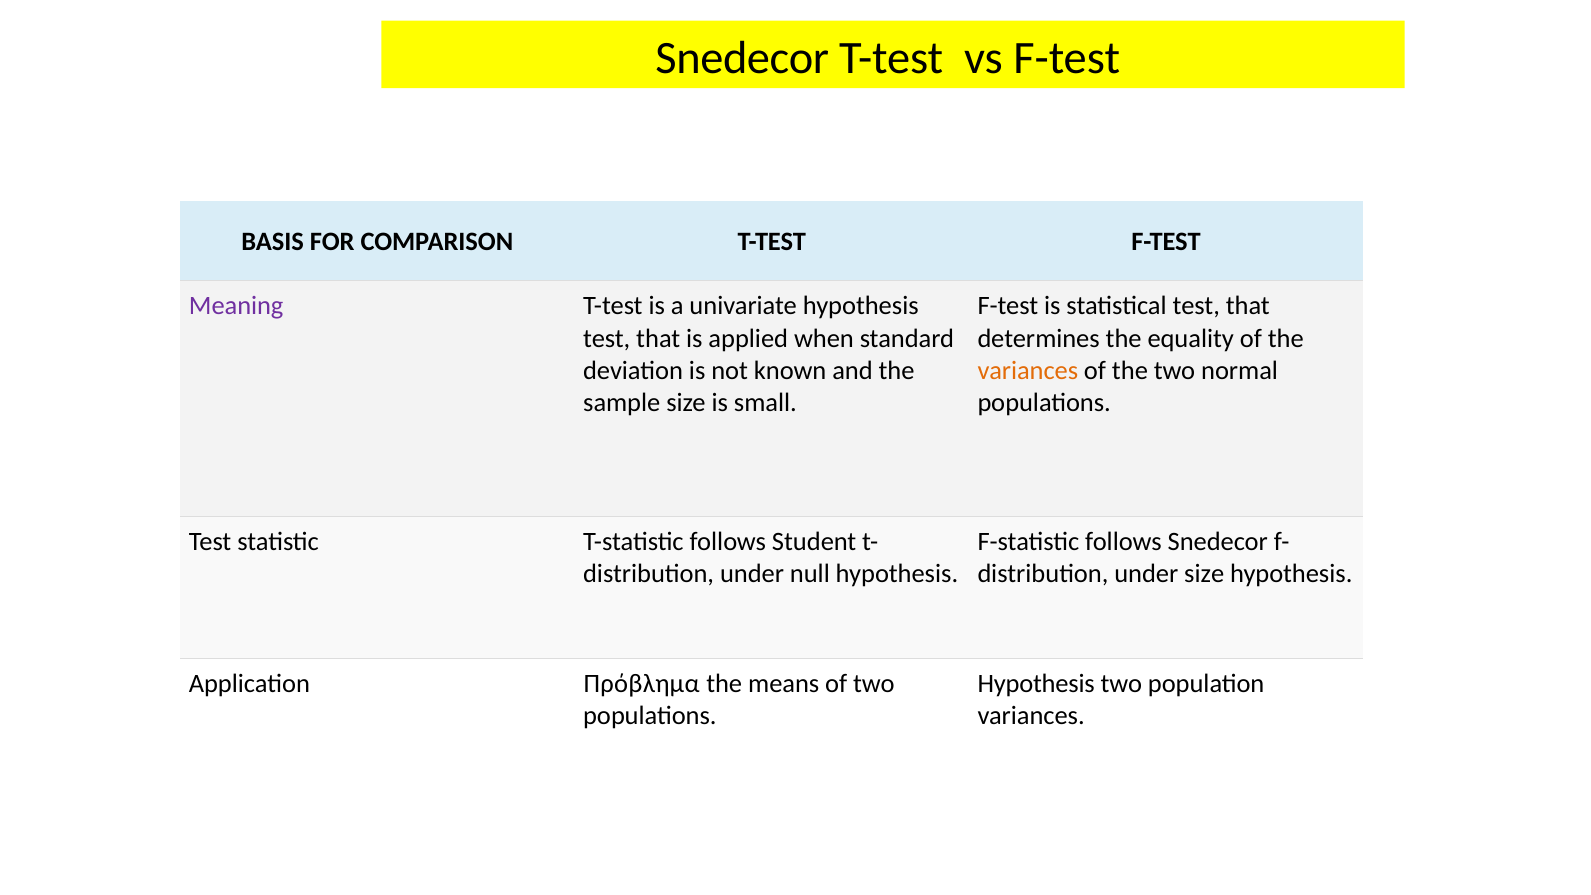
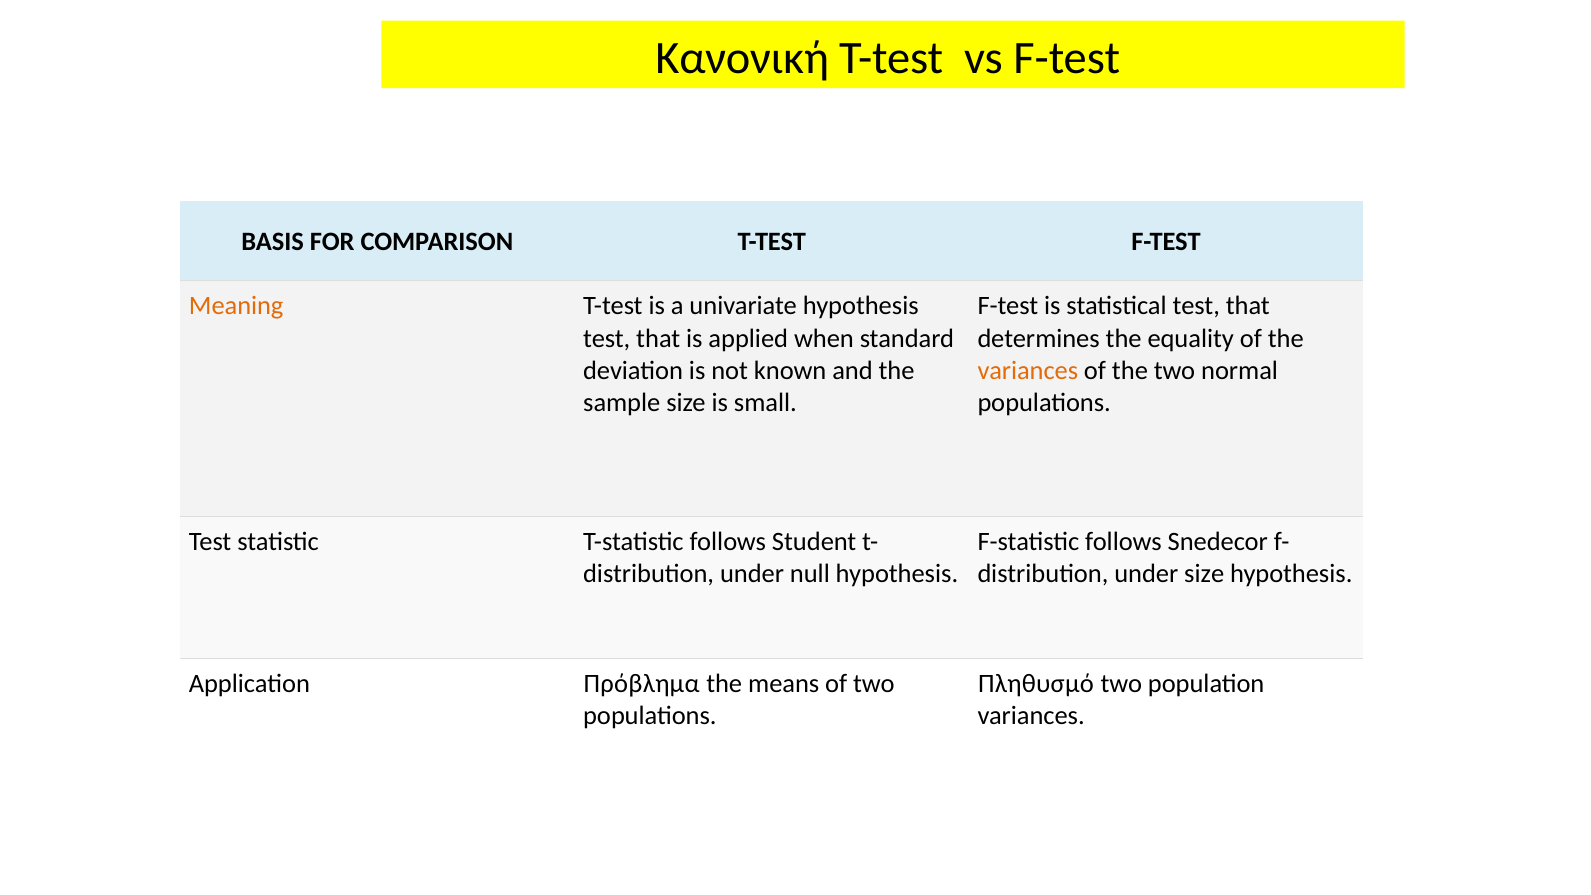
Snedecor: Snedecor -> Κανονική (742, 58)
Meaning colour: purple -> orange (236, 306)
Hypothesis: Hypothesis -> Πληθυσμό (1036, 683)
